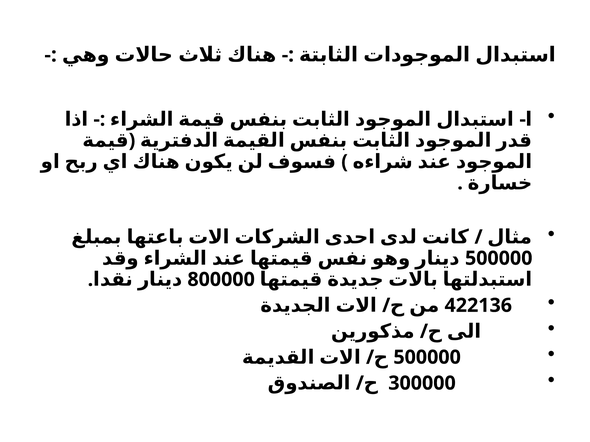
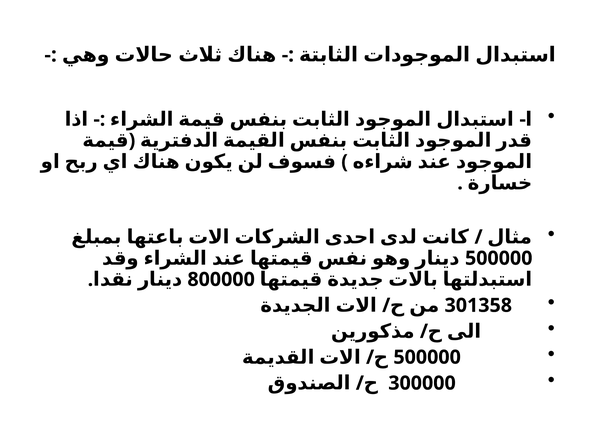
422136: 422136 -> 301358 (478, 306)
